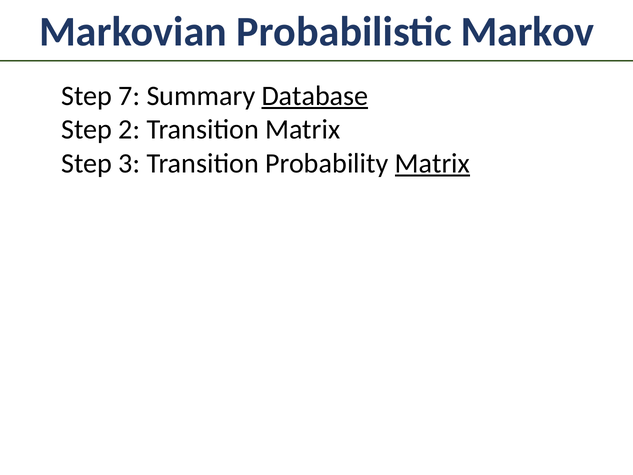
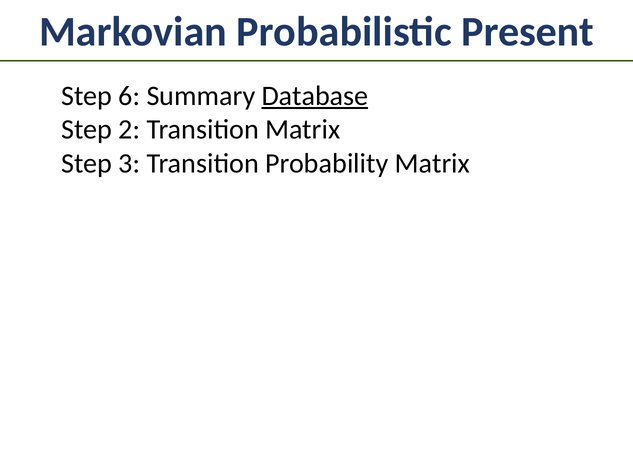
Markov: Markov -> Present (528, 32)
7: 7 -> 6 (129, 96)
Matrix underline: present -> none (432, 163)
